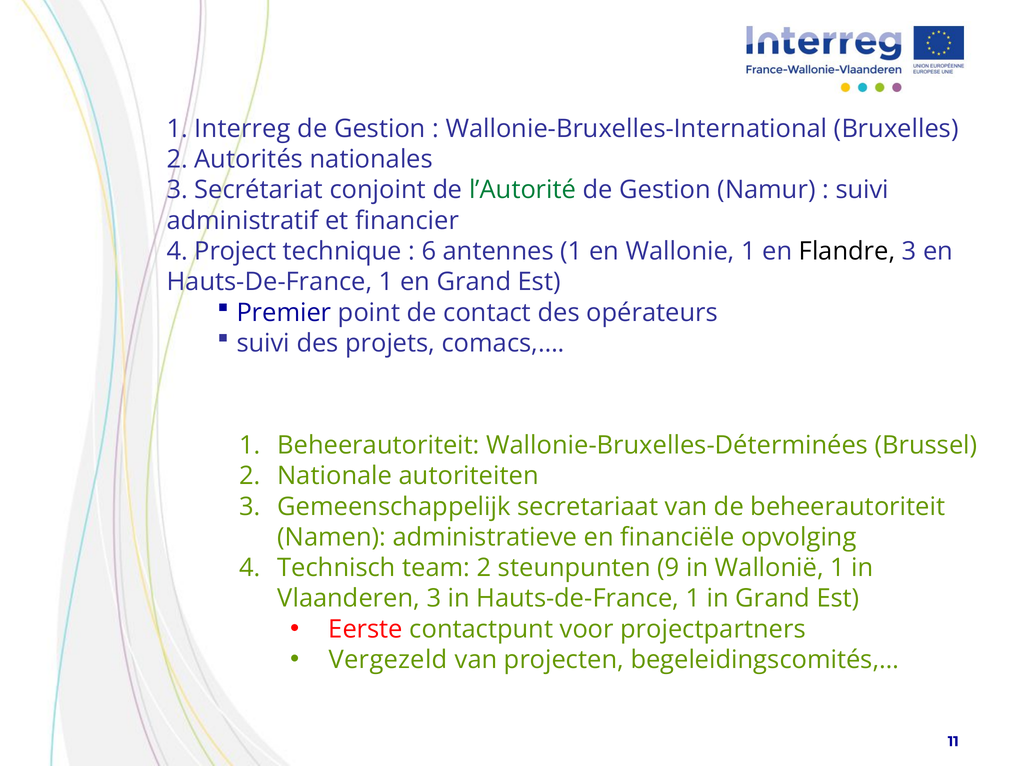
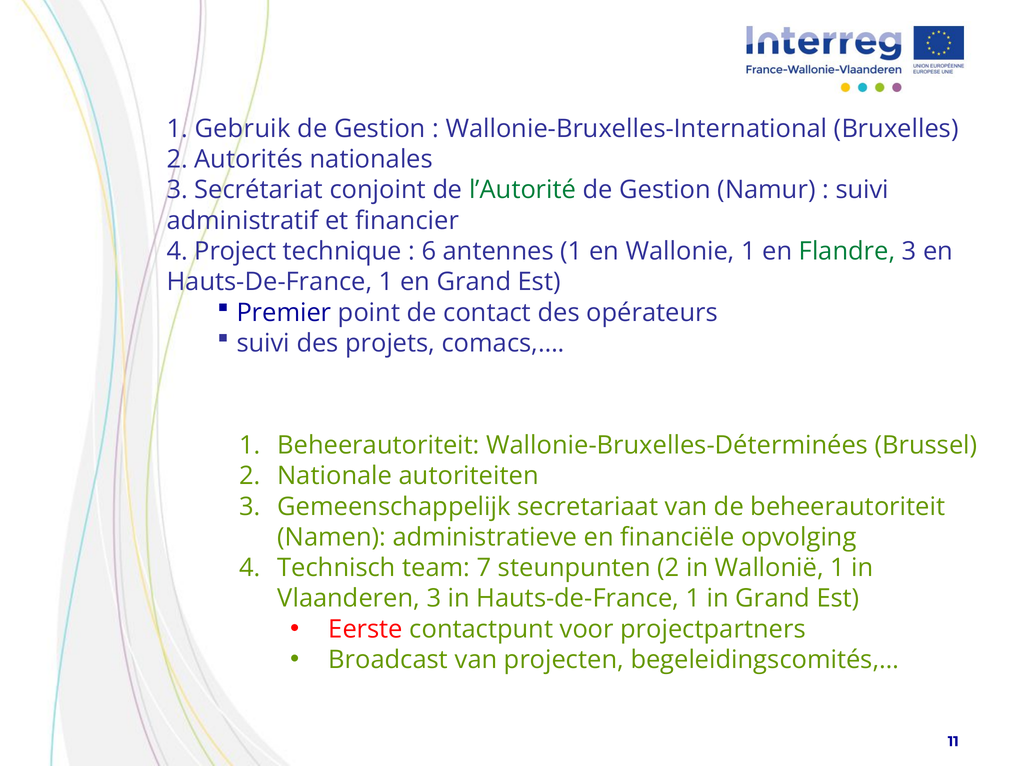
Interreg: Interreg -> Gebruik (243, 129)
Flandre colour: black -> green (847, 251)
team 2: 2 -> 7 (484, 568)
steunpunten 9: 9 -> 2 (668, 568)
Vergezeld: Vergezeld -> Broadcast (388, 660)
